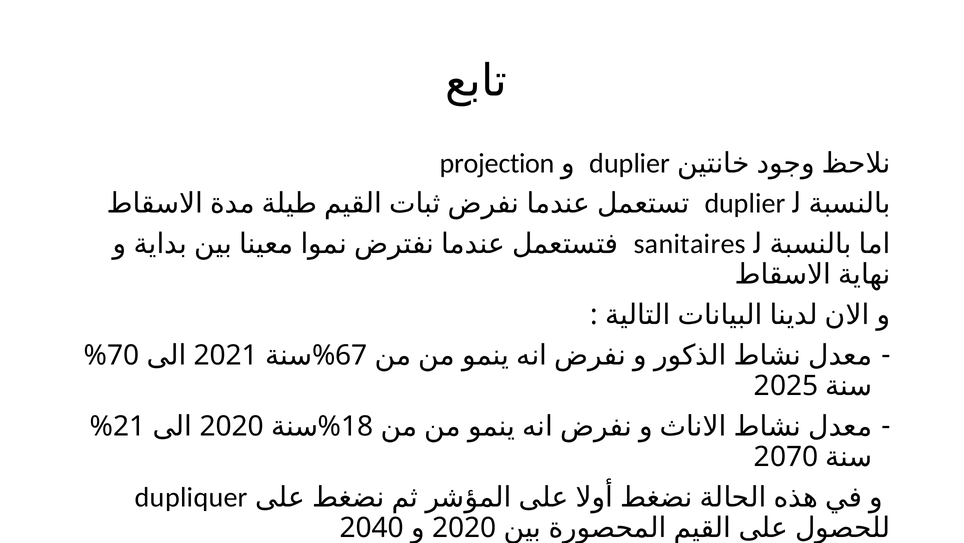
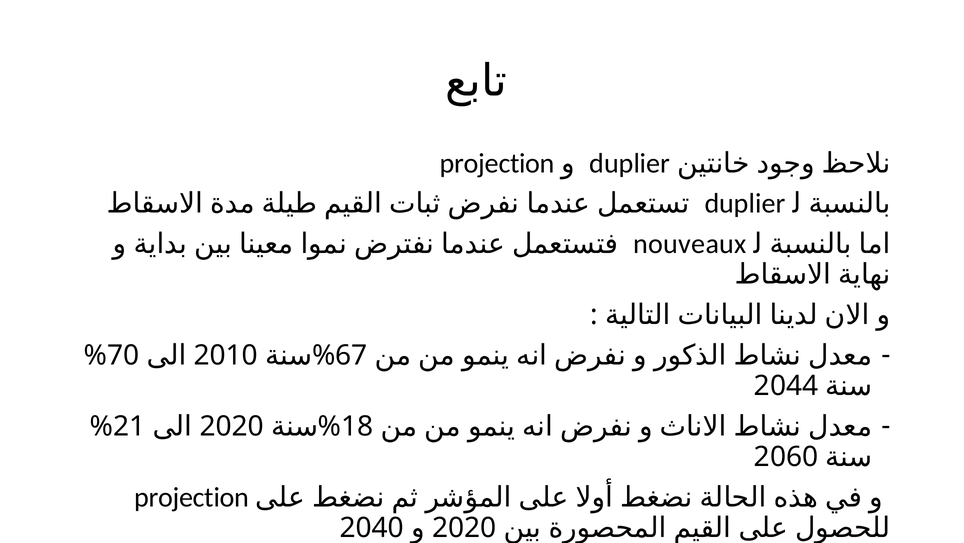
sanitaires: sanitaires -> nouveaux (690, 244)
2021: 2021 -> 2010 (226, 355)
2025: 2025 -> 2044 (786, 385)
2070: 2070 -> 2060 (786, 456)
dupliquer: dupliquer -> projection (192, 497)
